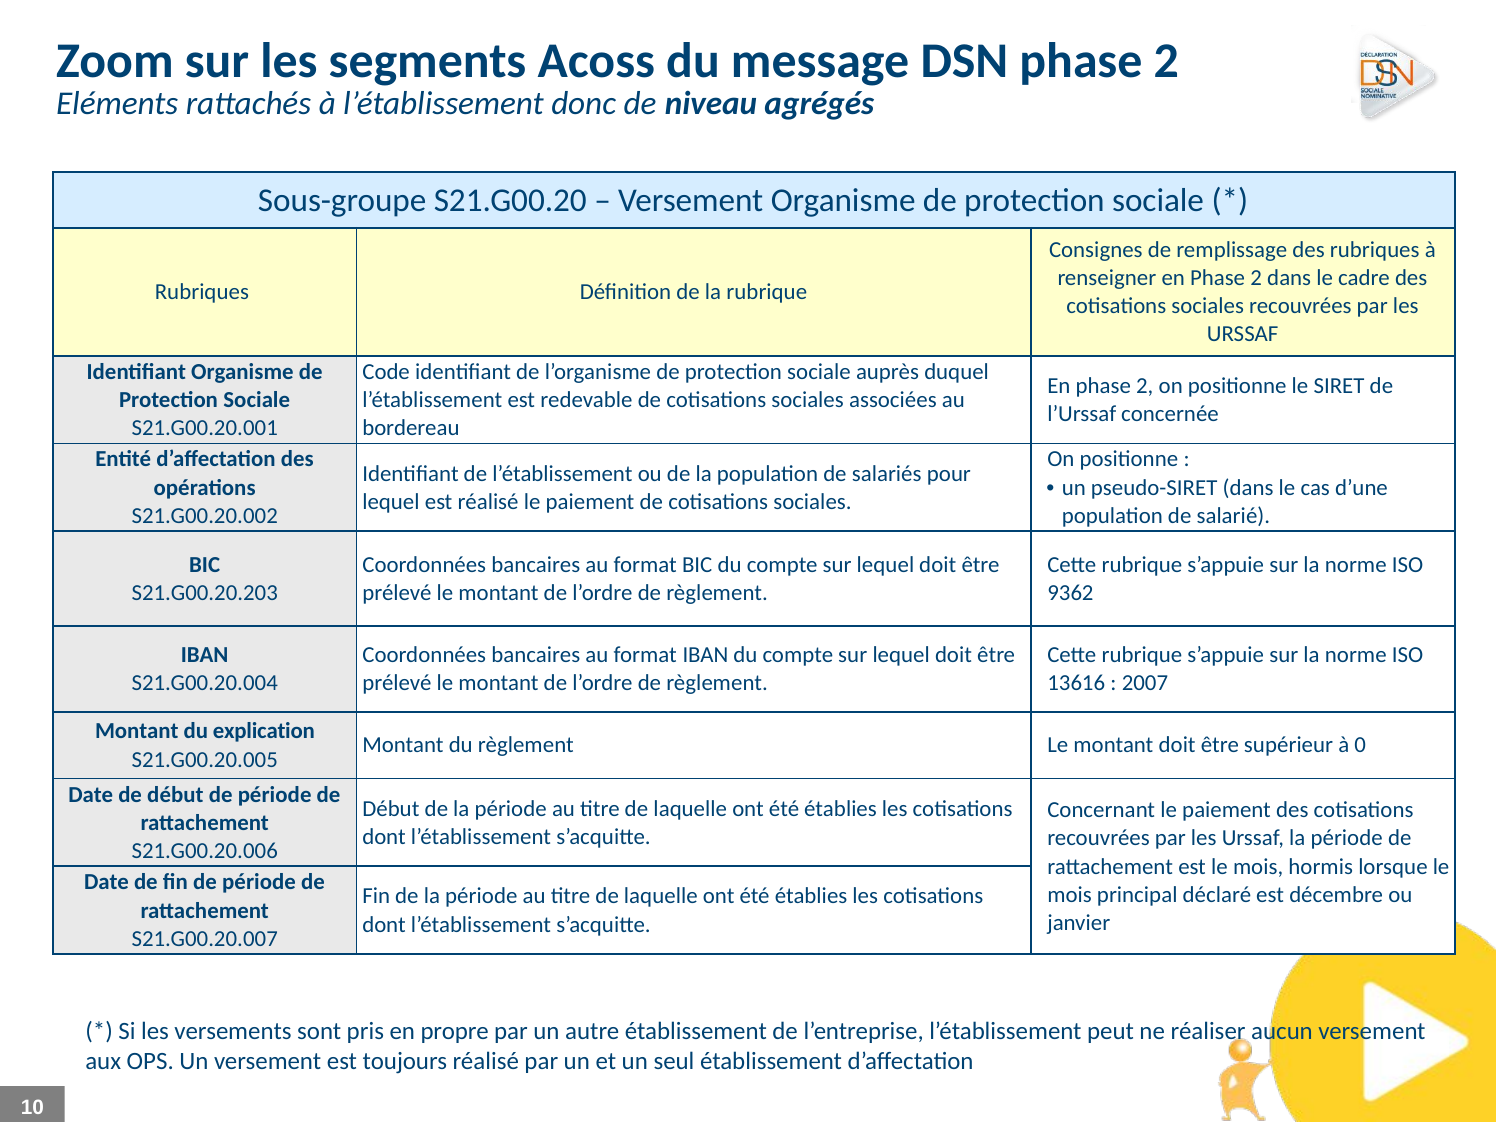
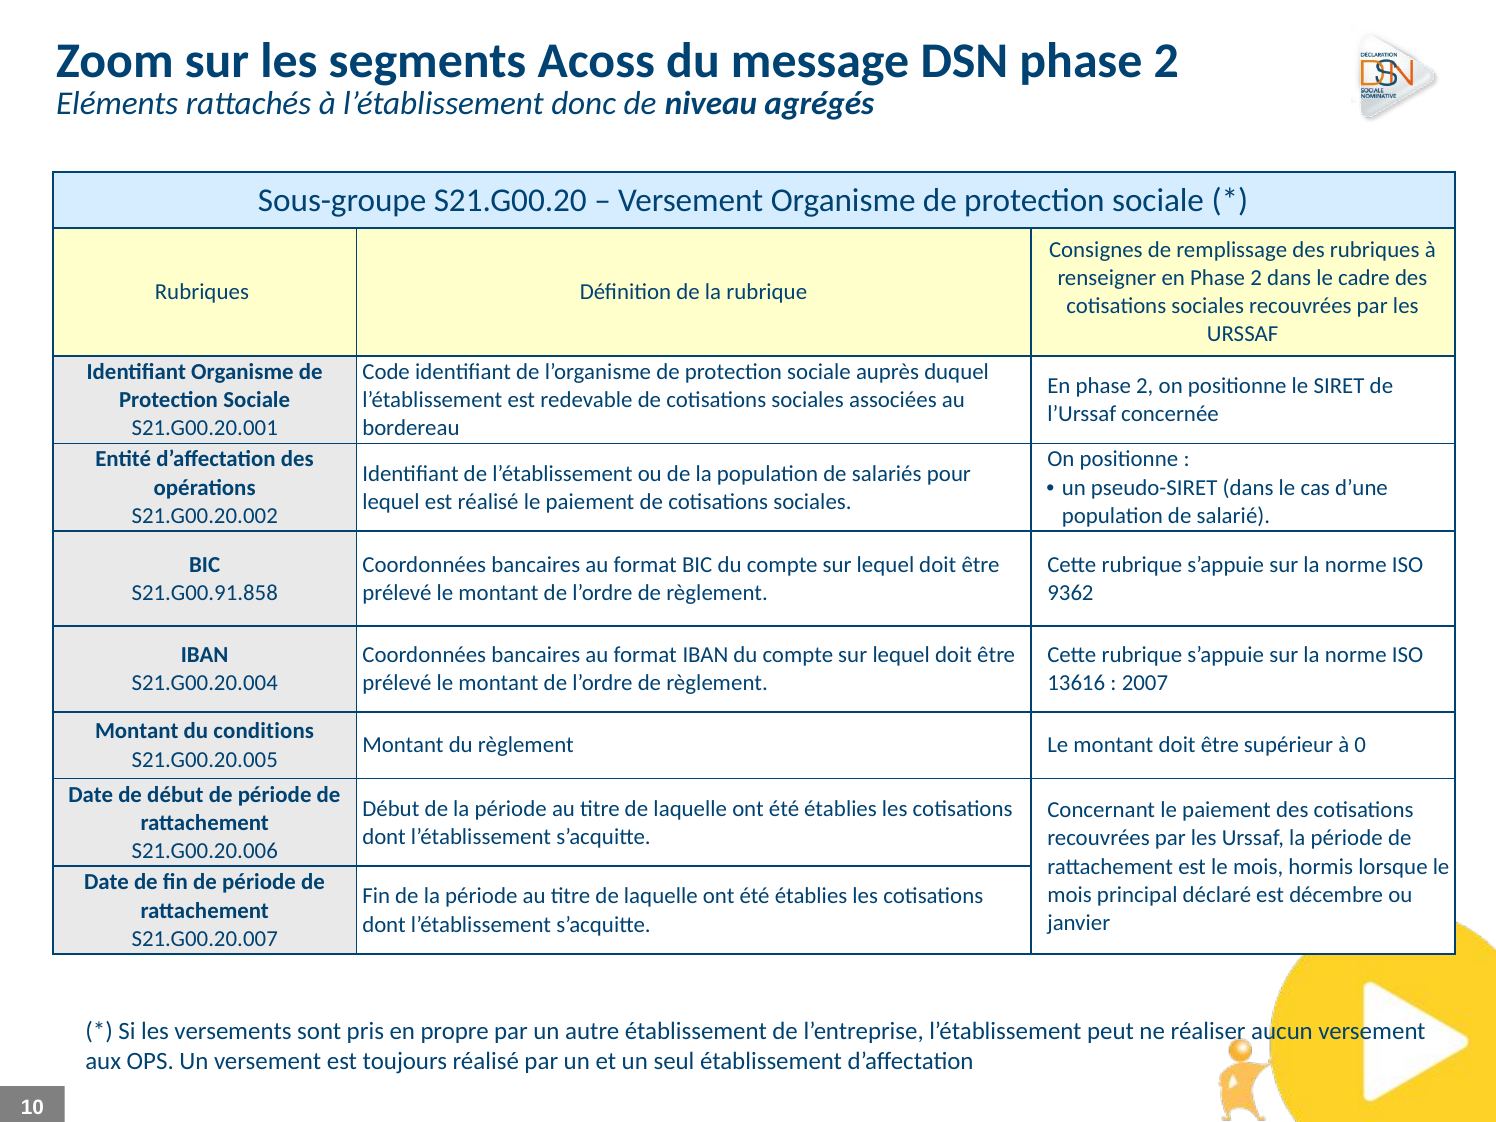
S21.G00.20.203: S21.G00.20.203 -> S21.G00.91.858 (205, 593)
explication: explication -> conditions (264, 731)
